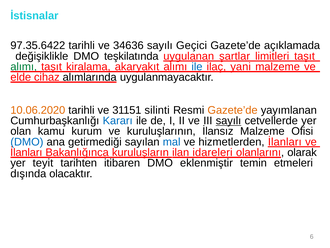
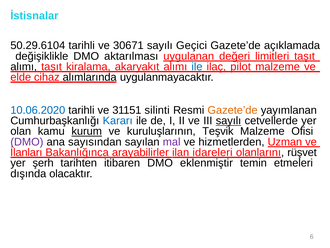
97.35.6422: 97.35.6422 -> 50.29.6104 (38, 46)
34636: 34636 -> 30671 (128, 46)
teşkilatında: teşkilatında -> aktarılması (131, 56)
şartlar: şartlar -> değeri (235, 56)
alımı colour: green -> black (24, 67)
yani: yani -> pilot (241, 67)
10.06.2020 colour: orange -> blue (38, 110)
kurum underline: none -> present (87, 131)
İlansız: İlansız -> Teşvik (218, 131)
DMO colour: blue -> purple (27, 142)
getirmediği: getirmediği -> sayısından (95, 142)
mal colour: blue -> purple (172, 142)
hizmetlerden İlanları: İlanları -> Uzman (285, 142)
kuruluşların: kuruluşların -> arayabilirler (140, 152)
olarak: olarak -> rüşvet (302, 152)
teyit: teyit -> şerh (43, 163)
